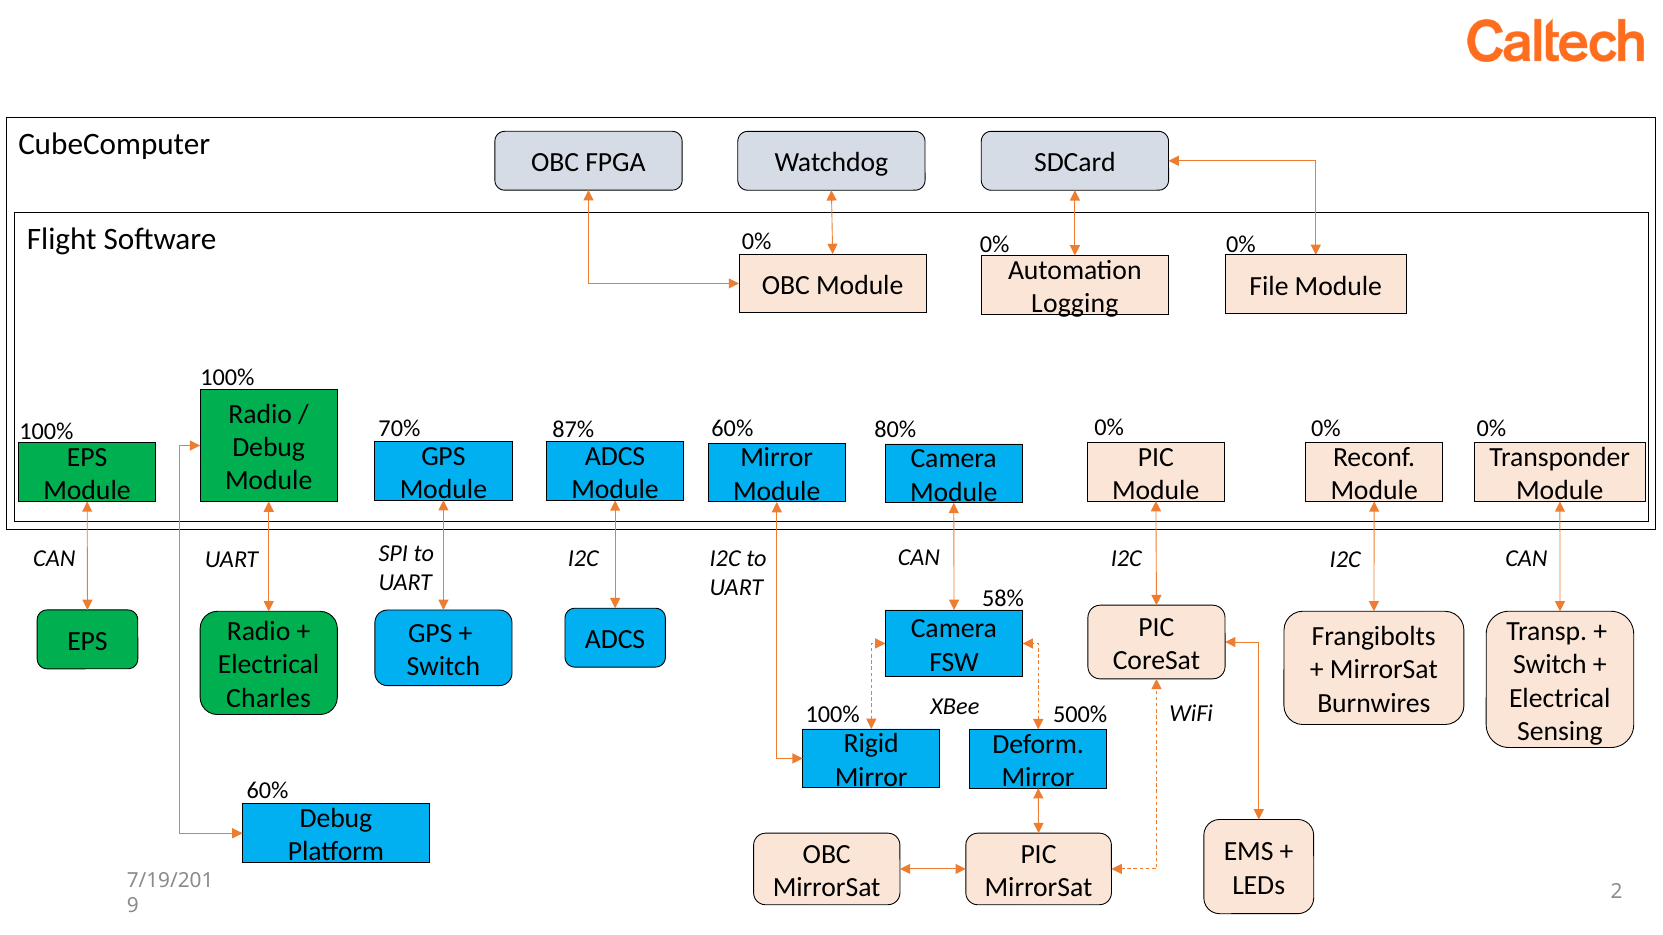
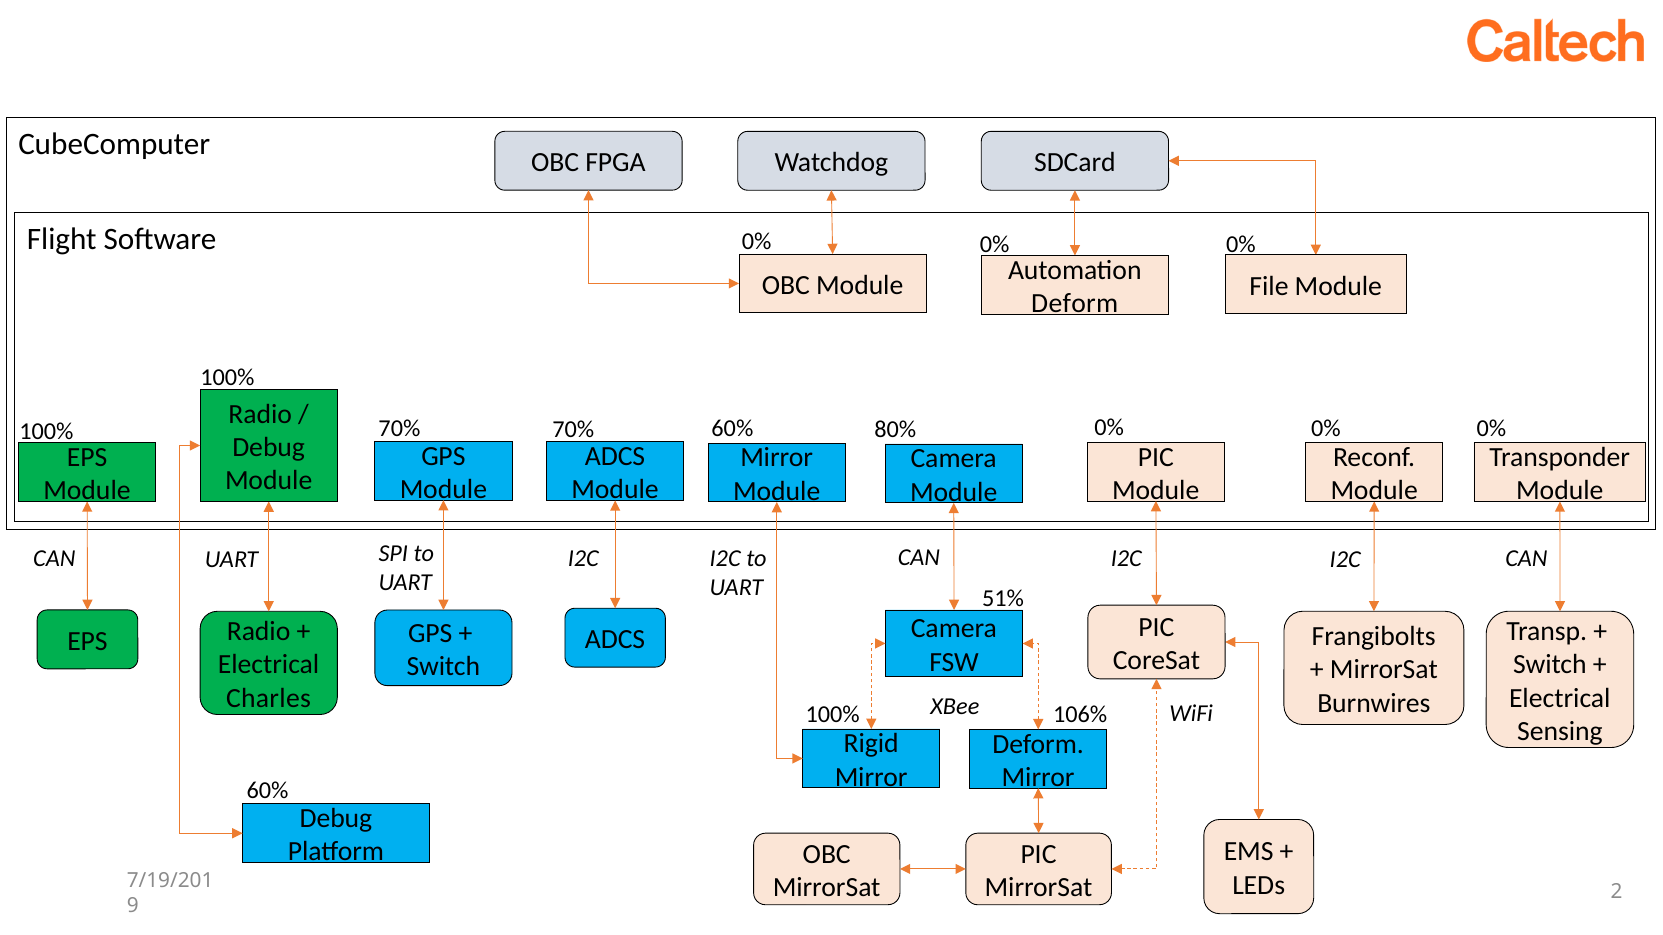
Logging: Logging -> Deform (1075, 304)
87%: 87% -> 70% (573, 430)
58%: 58% -> 51% (1003, 599)
500%: 500% -> 106% (1080, 715)
